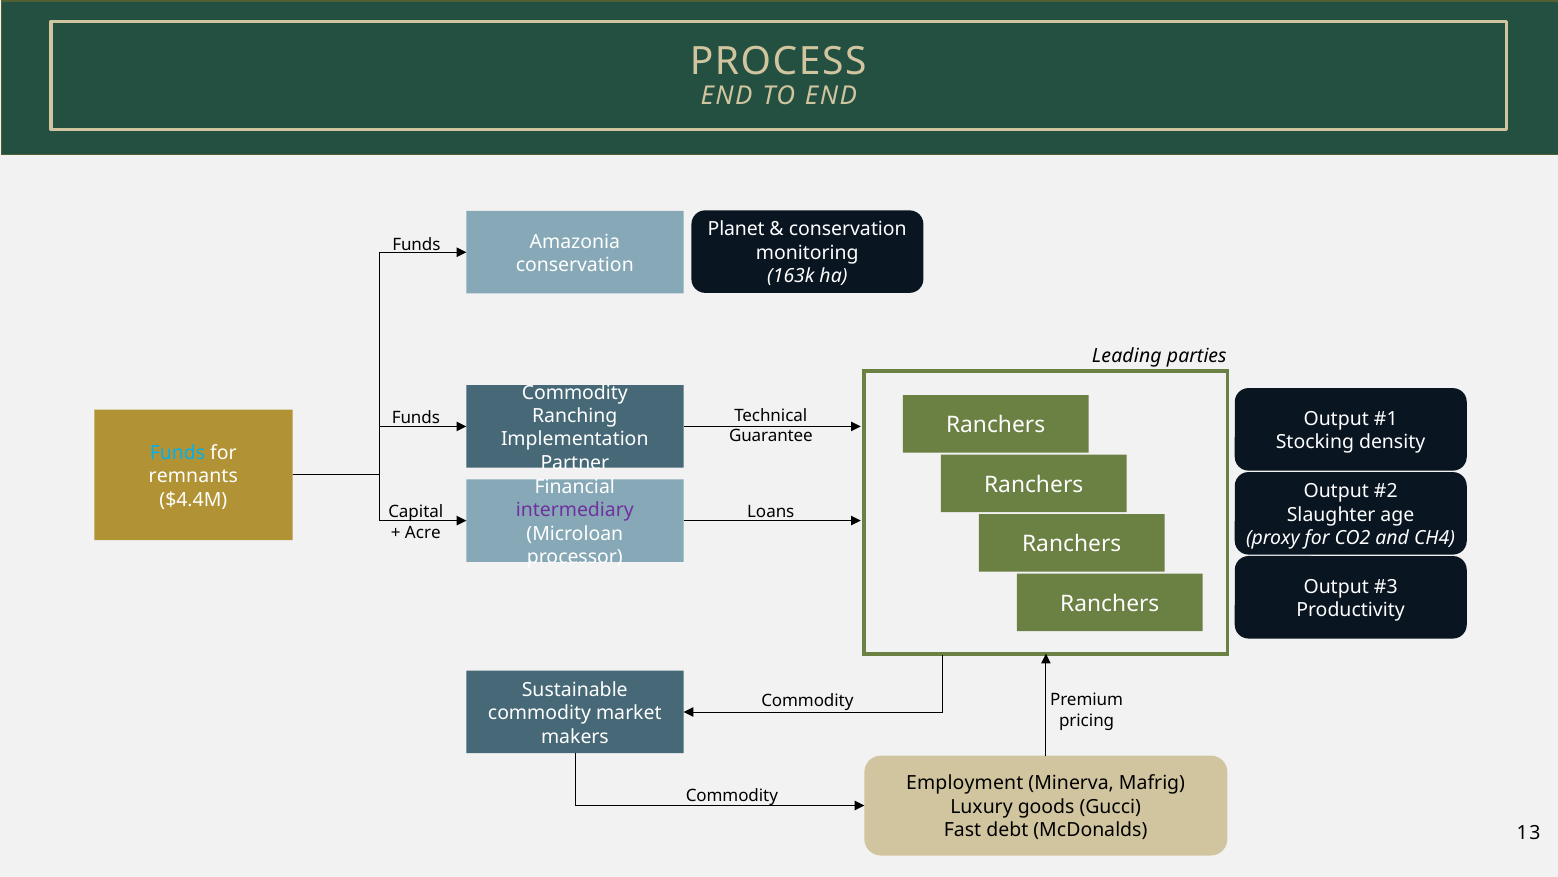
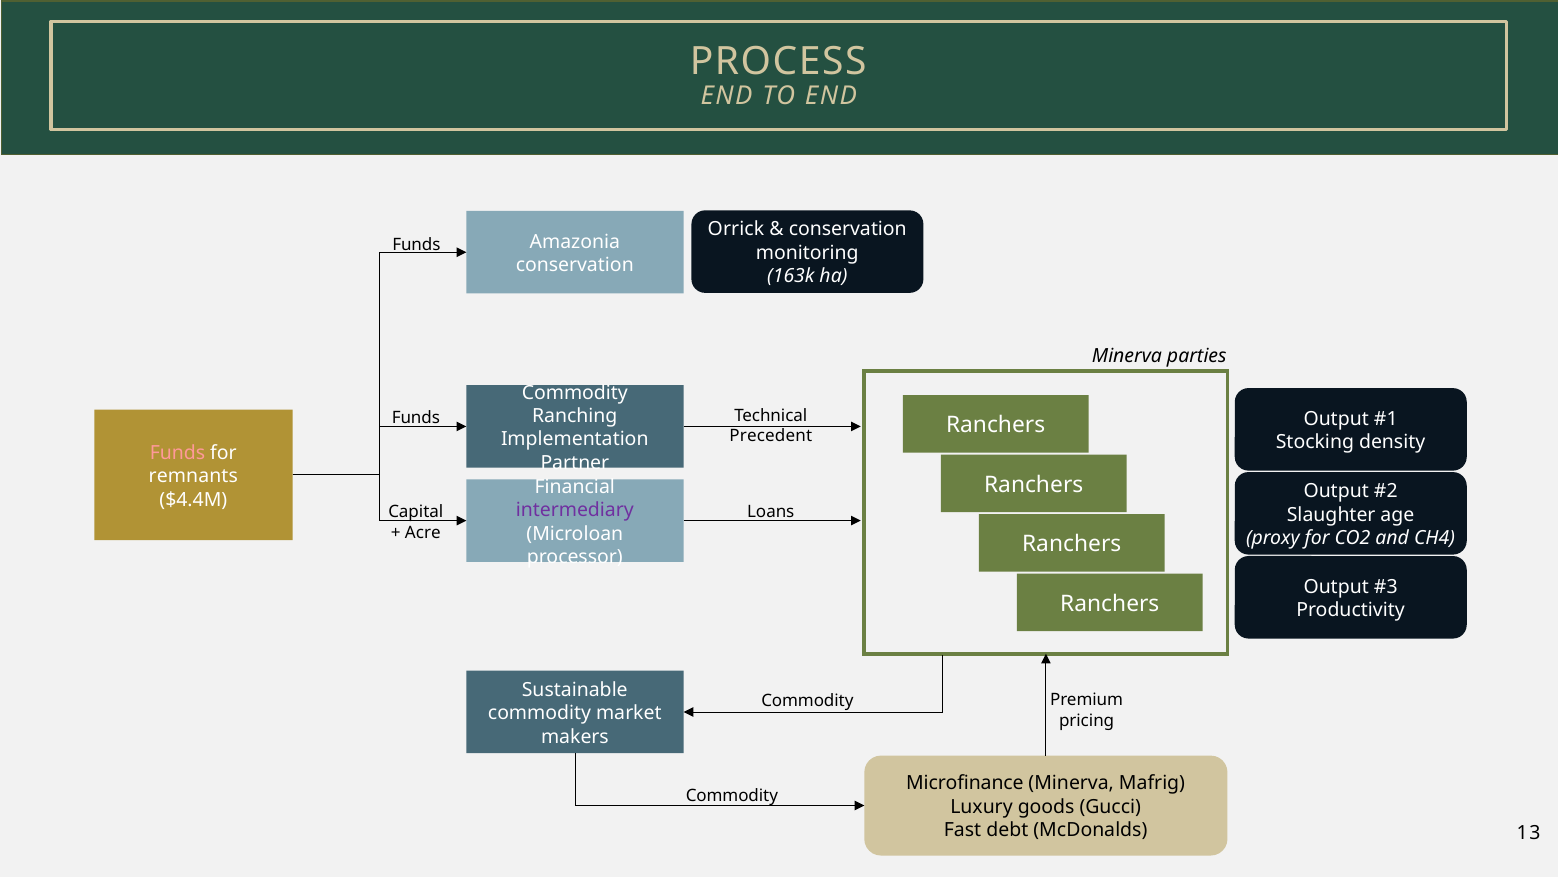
Planet: Planet -> Orrick (736, 229)
Leading: Leading -> Minerva (1127, 356)
Guarantee: Guarantee -> Precedent (771, 436)
Funds colour: light blue -> pink (178, 453)
Employment: Employment -> Microfinance (965, 783)
